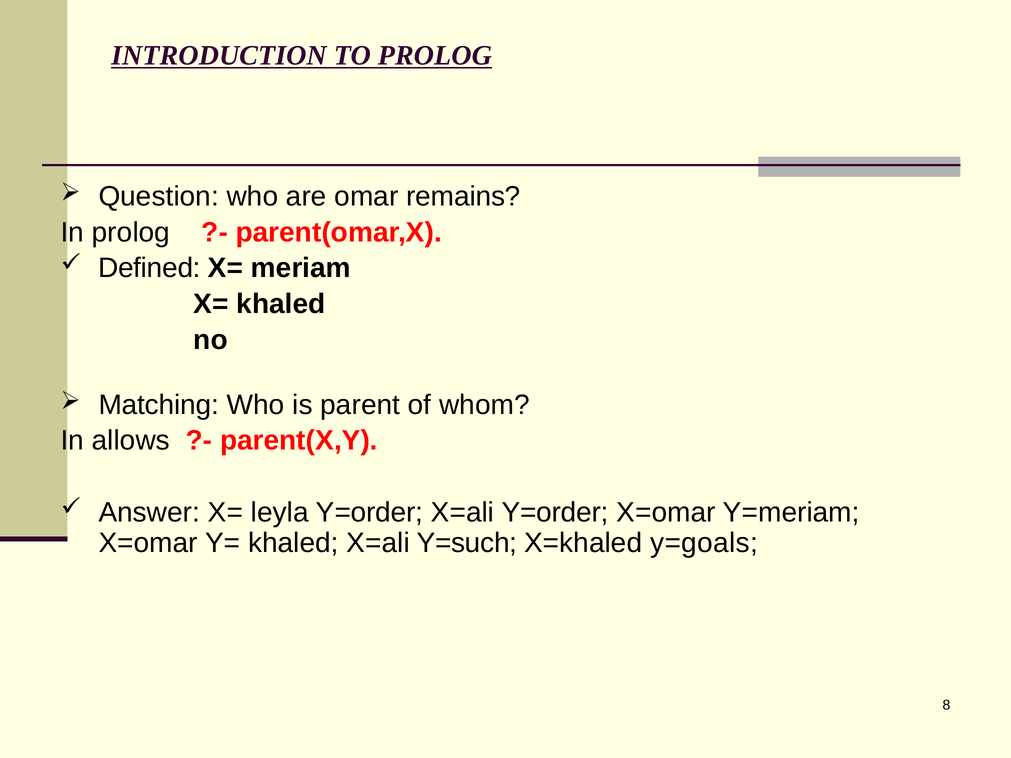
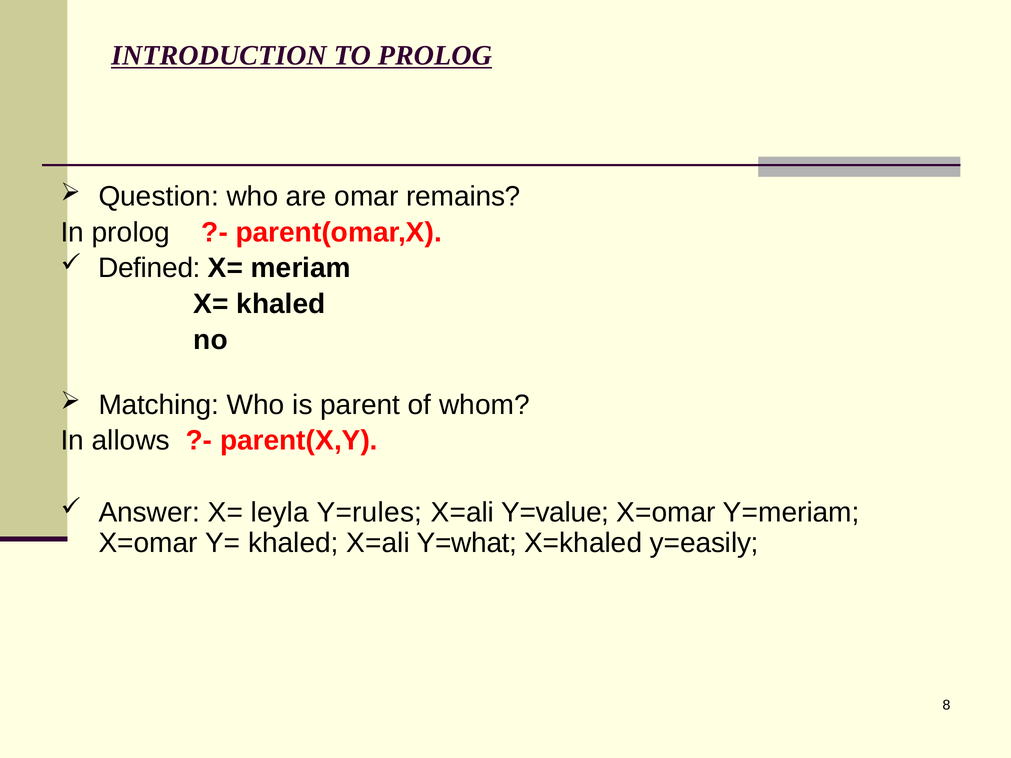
leyla Y=order: Y=order -> Y=rules (369, 513)
X=ali Y=order: Y=order -> Y=value (555, 513)
Y=such: Y=such -> Y=what (467, 543)
y=goals: y=goals -> y=easily (704, 543)
